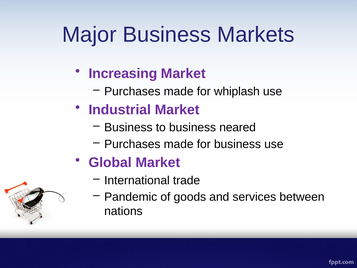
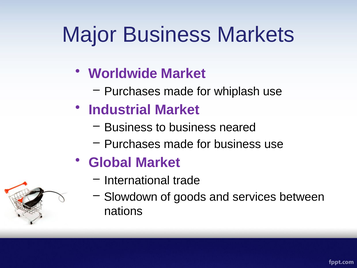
Increasing: Increasing -> Worldwide (123, 74)
Pandemic: Pandemic -> Slowdown (131, 197)
